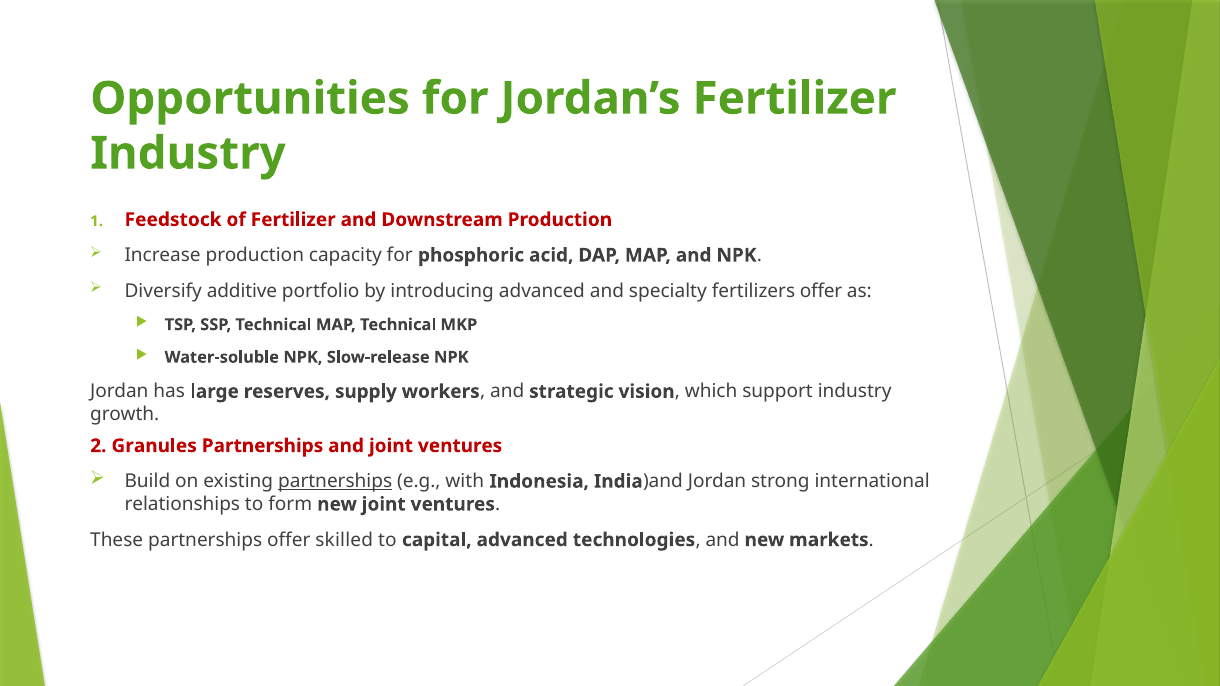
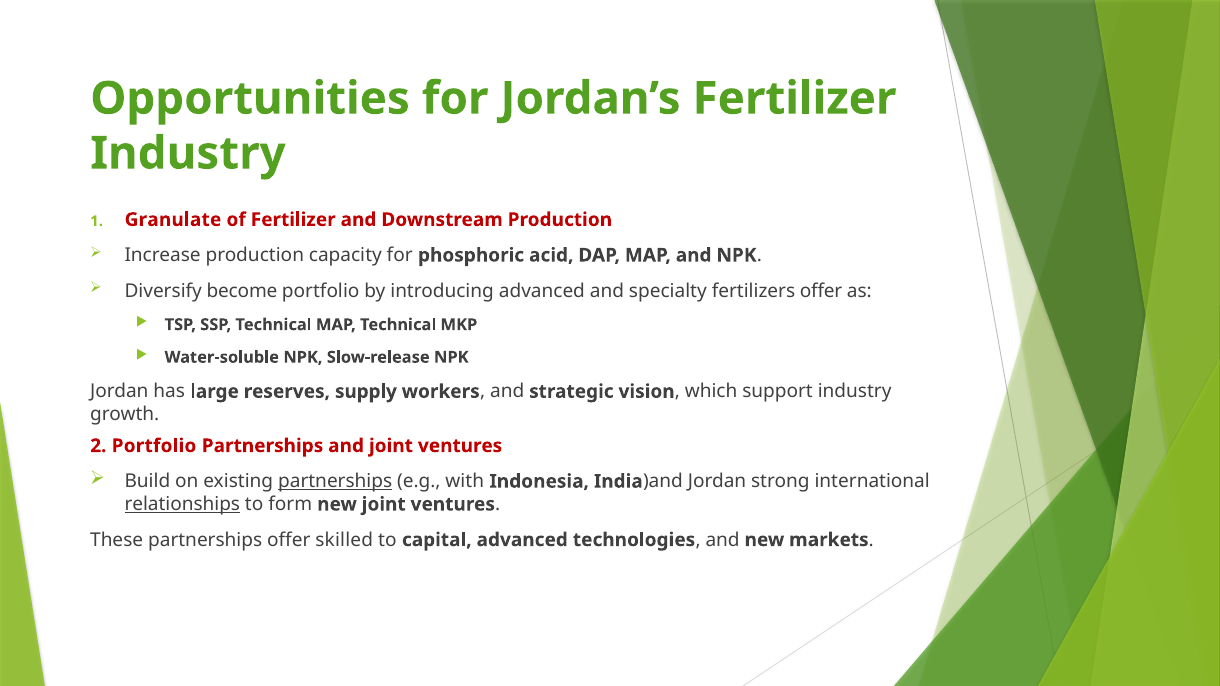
Feedstock: Feedstock -> Granulate (173, 220)
additive: additive -> become (242, 291)
2 Granules: Granules -> Portfolio (154, 446)
relationships underline: none -> present (182, 504)
